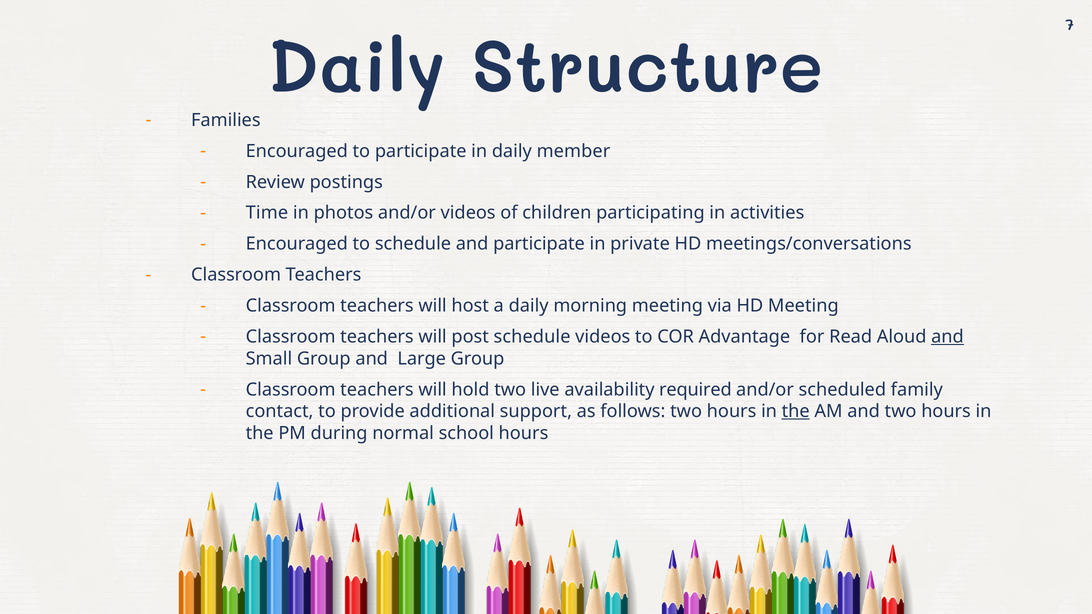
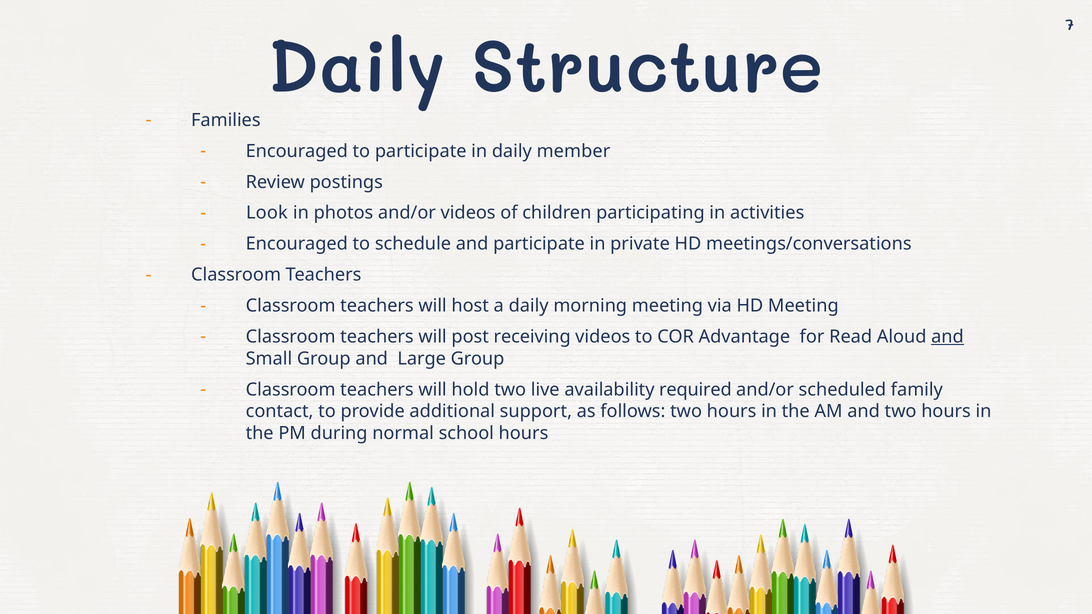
Time: Time -> Look (267, 213)
post schedule: schedule -> receiving (532, 337)
the underline: present -> none (796, 412)
